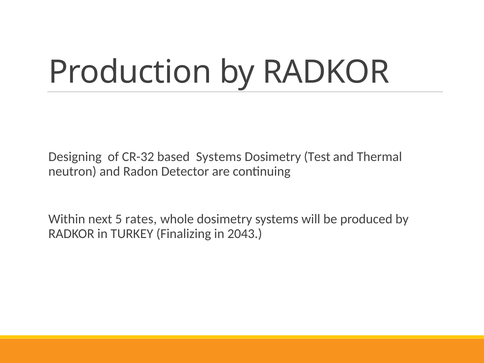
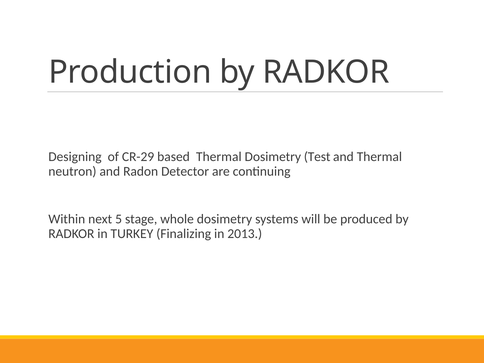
CR-32: CR-32 -> CR-29 (138, 157)
based Systems: Systems -> Thermal (219, 157)
rates: rates -> stage (141, 219)
2043: 2043 -> 2013 (245, 234)
